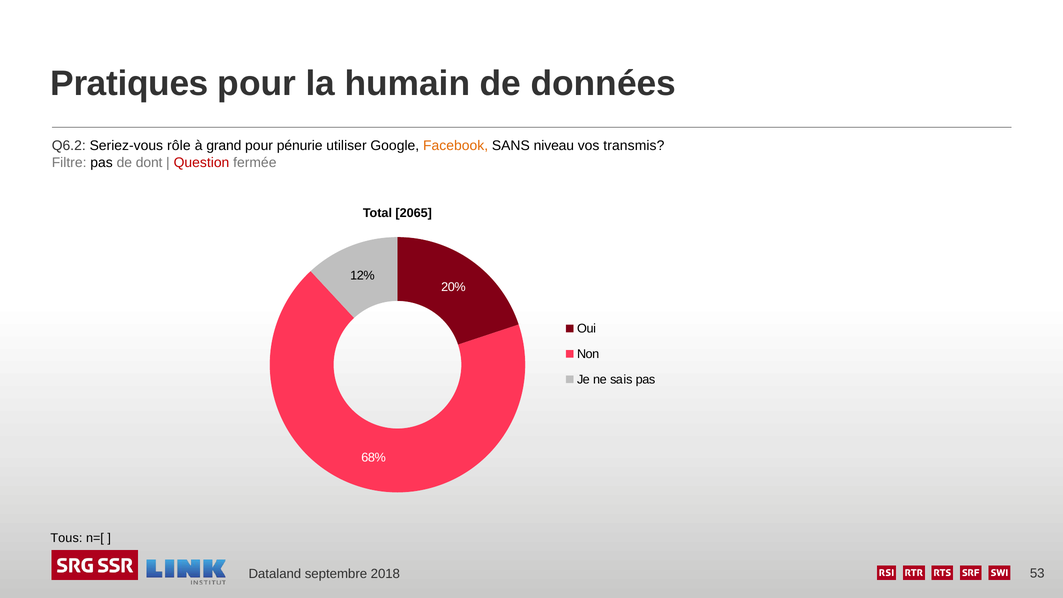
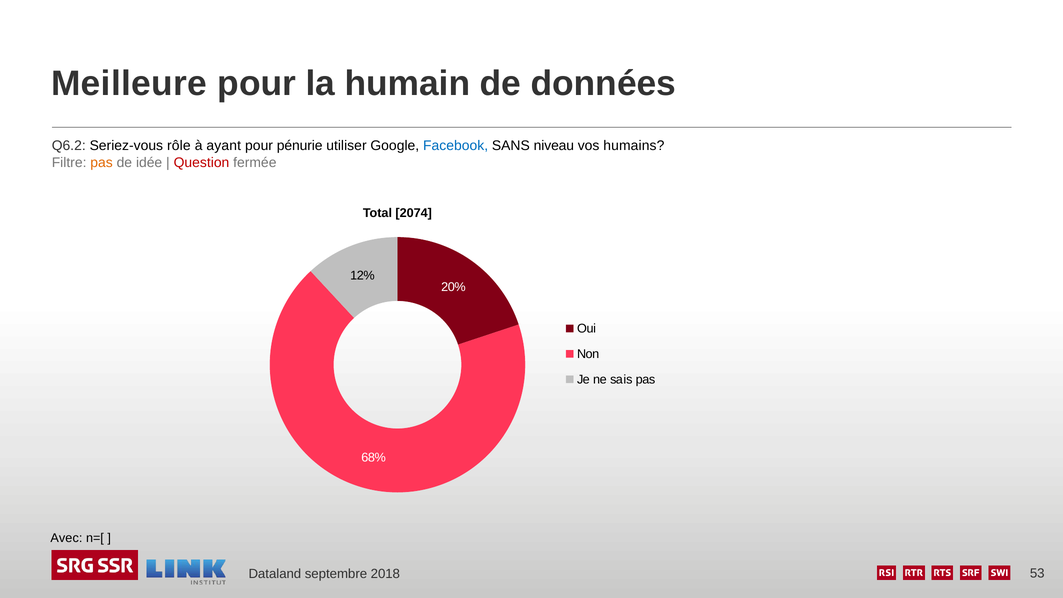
Pratiques: Pratiques -> Meilleure (129, 84)
grand: grand -> ayant (224, 146)
Facebook colour: orange -> blue (456, 146)
transmis: transmis -> humains (634, 146)
pas colour: black -> orange (102, 163)
dont: dont -> idée (149, 163)
2065: 2065 -> 2074 (414, 213)
Tous: Tous -> Avec (66, 539)
